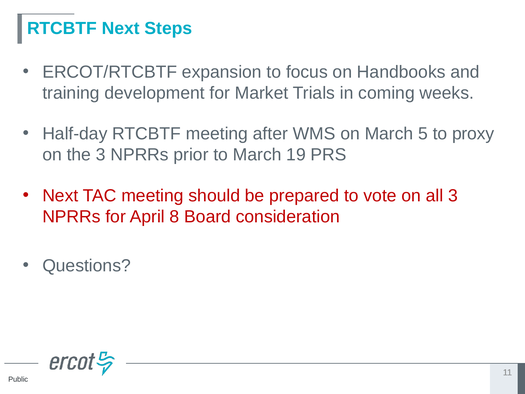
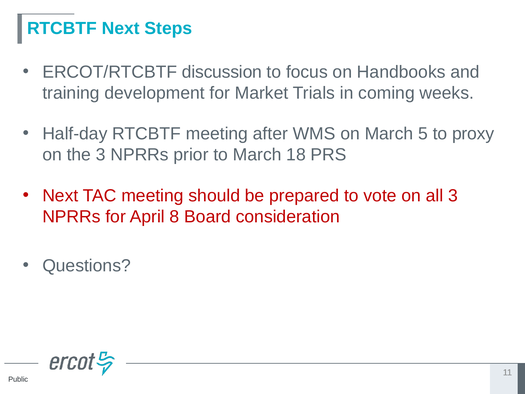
expansion: expansion -> discussion (222, 72)
19: 19 -> 18 (296, 155)
